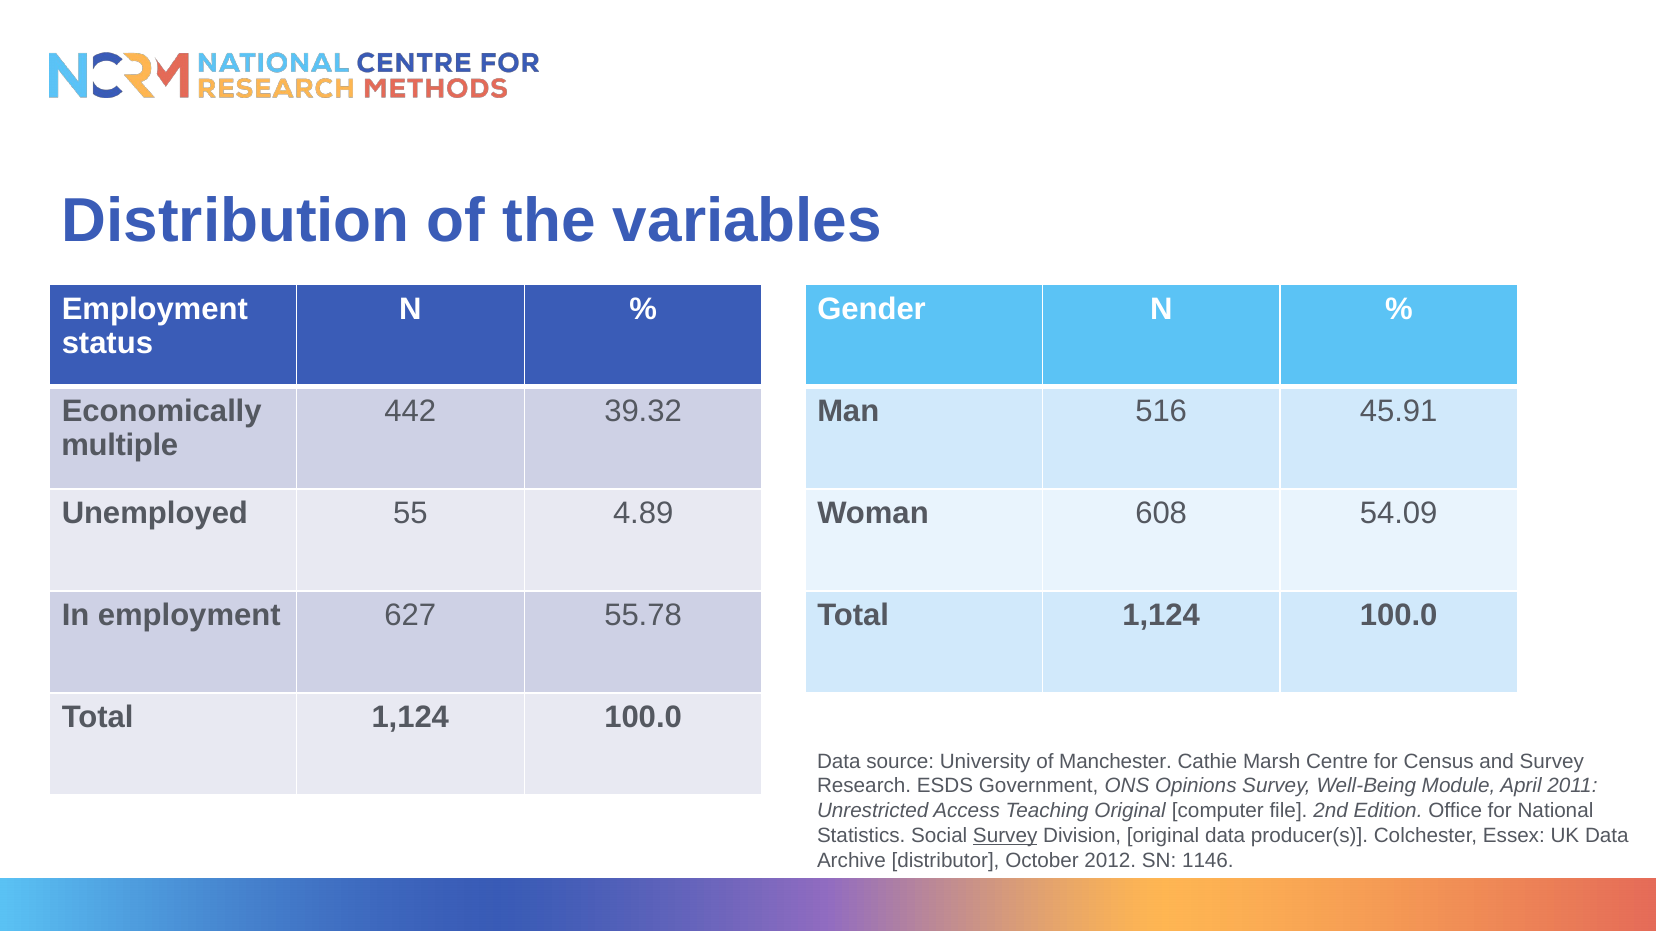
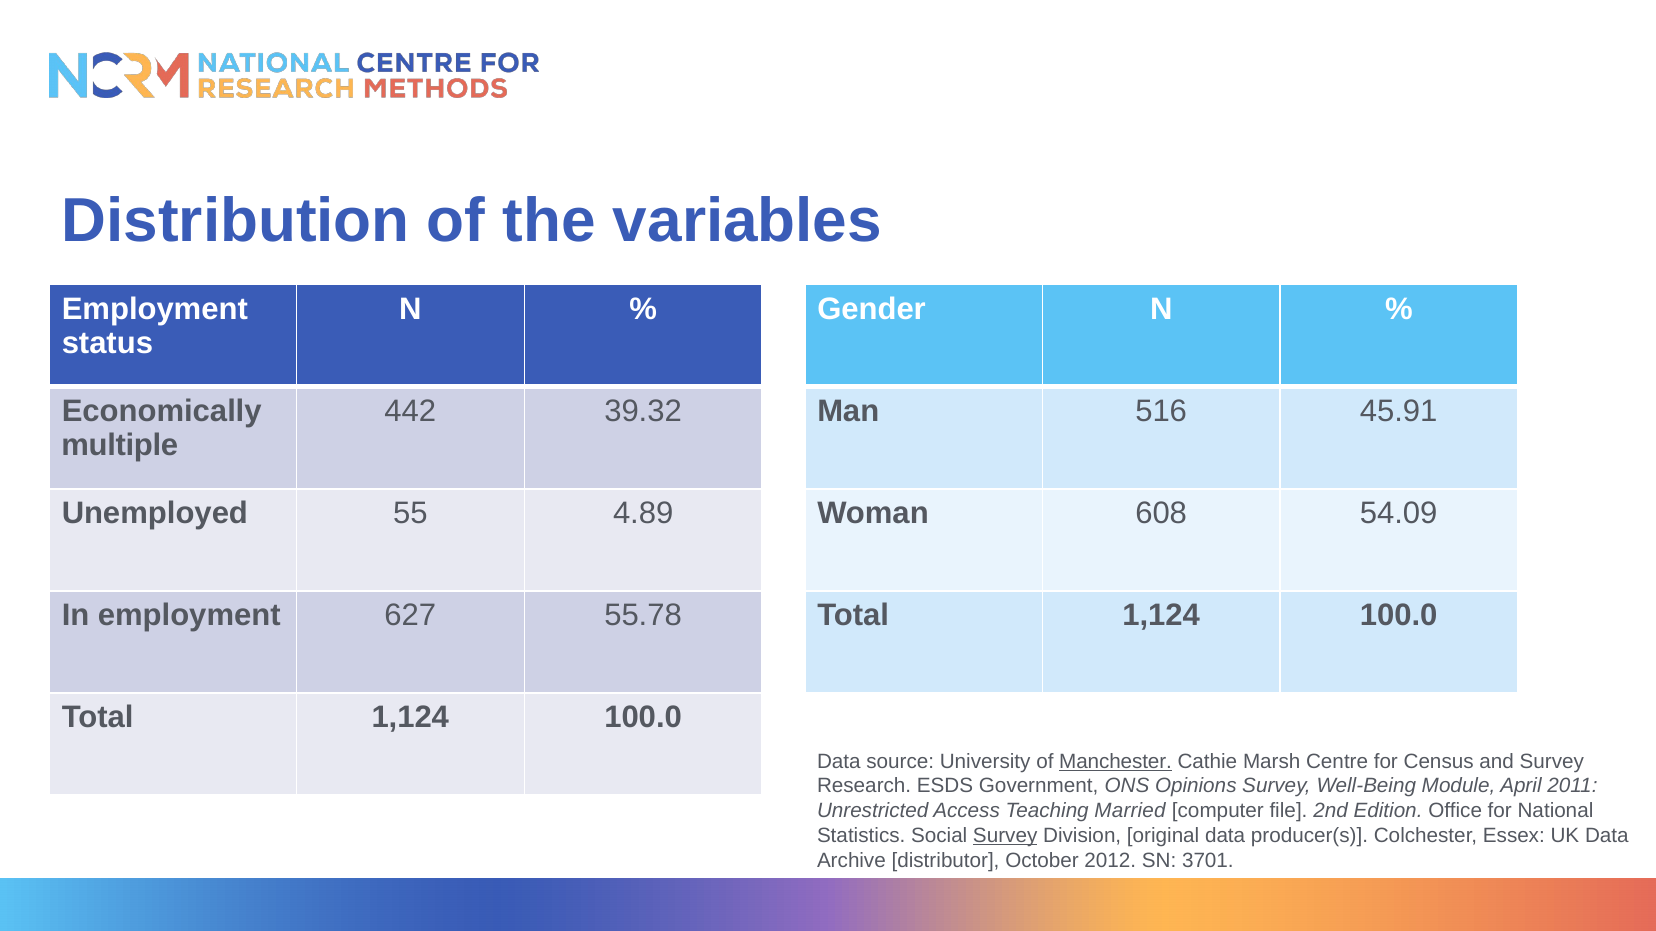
Manchester underline: none -> present (1115, 762)
Teaching Original: Original -> Married (1130, 811)
1146: 1146 -> 3701 (1208, 861)
